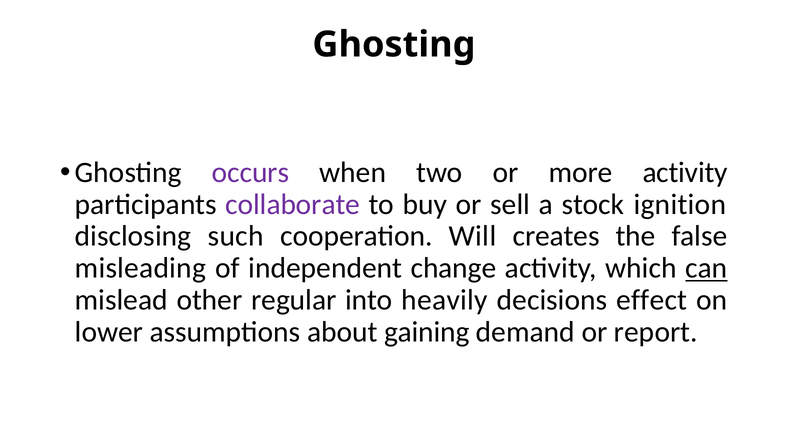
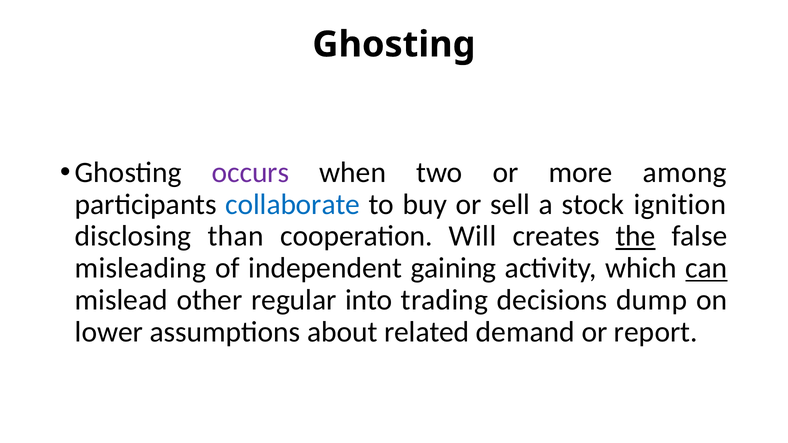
more activity: activity -> among (685, 173)
collaborate colour: purple -> blue (293, 204)
such: such -> than (236, 236)
the underline: none -> present (636, 236)
change: change -> gaining (453, 268)
heavily: heavily -> trading (445, 300)
effect: effect -> dump (652, 300)
gaining: gaining -> related (427, 332)
